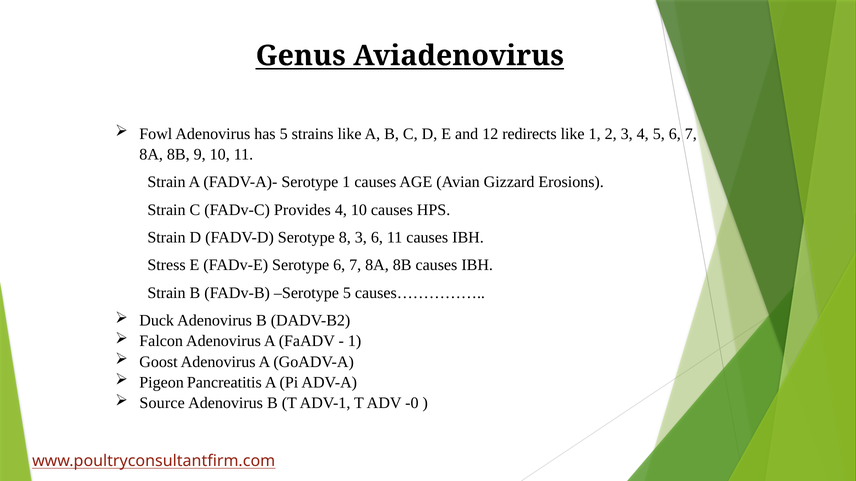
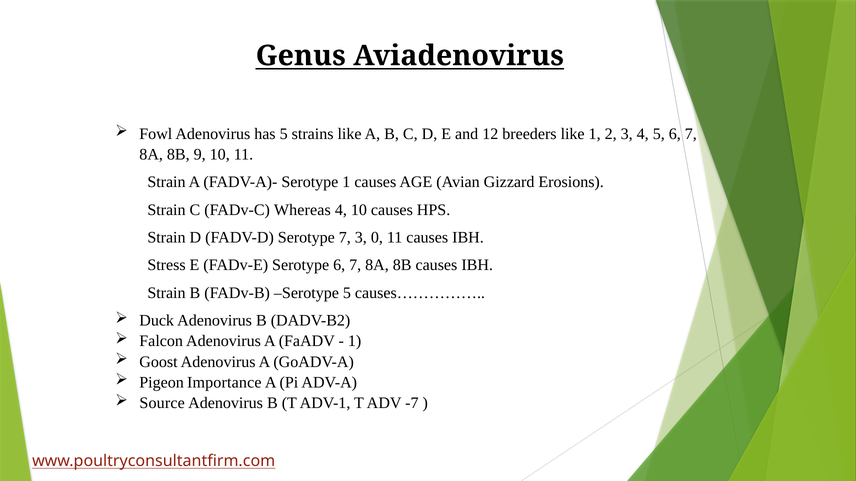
redirects: redirects -> breeders (529, 134)
Provides: Provides -> Whereas (302, 210)
Serotype 8: 8 -> 7 (345, 238)
3 6: 6 -> 0 (377, 238)
Pancreatitis: Pancreatitis -> Importance (224, 383)
-0: -0 -> -7 (412, 403)
